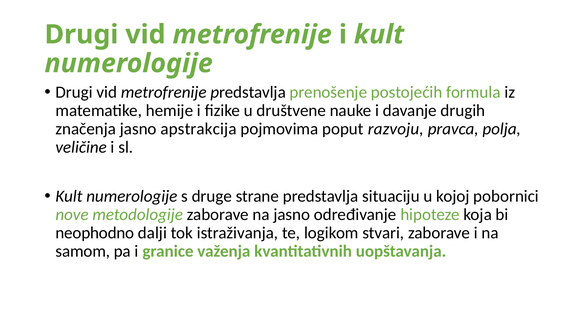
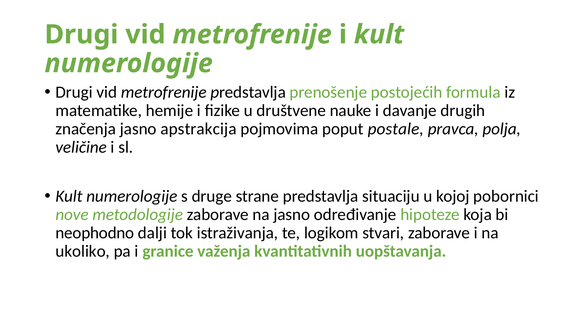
razvoju: razvoju -> postale (396, 129)
samom: samom -> ukoliko (83, 252)
